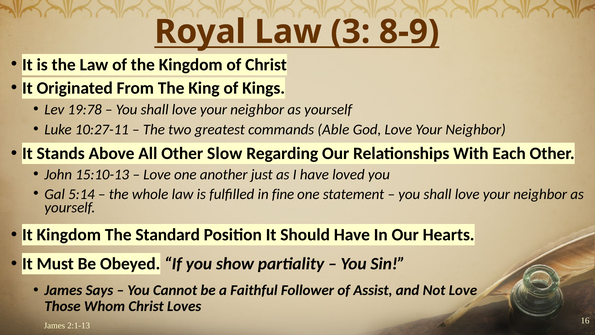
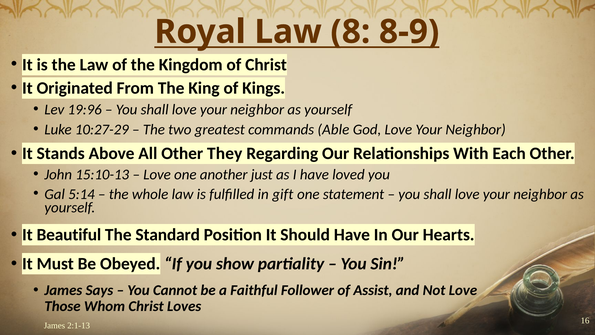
3: 3 -> 8 (350, 32)
19:78: 19:78 -> 19:96 (85, 109)
10:27-11: 10:27-11 -> 10:27-29 (102, 130)
Slow: Slow -> They (225, 153)
fine: fine -> gift (283, 194)
It Kingdom: Kingdom -> Beautiful (69, 235)
